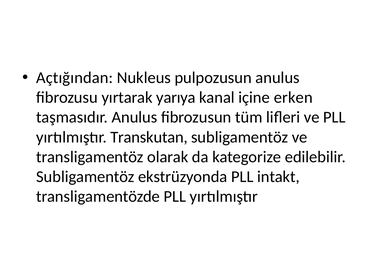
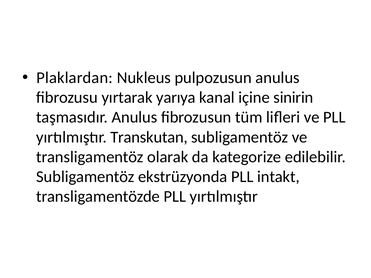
Açtığından: Açtığından -> Plaklardan (75, 78)
erken: erken -> sinirin (293, 98)
